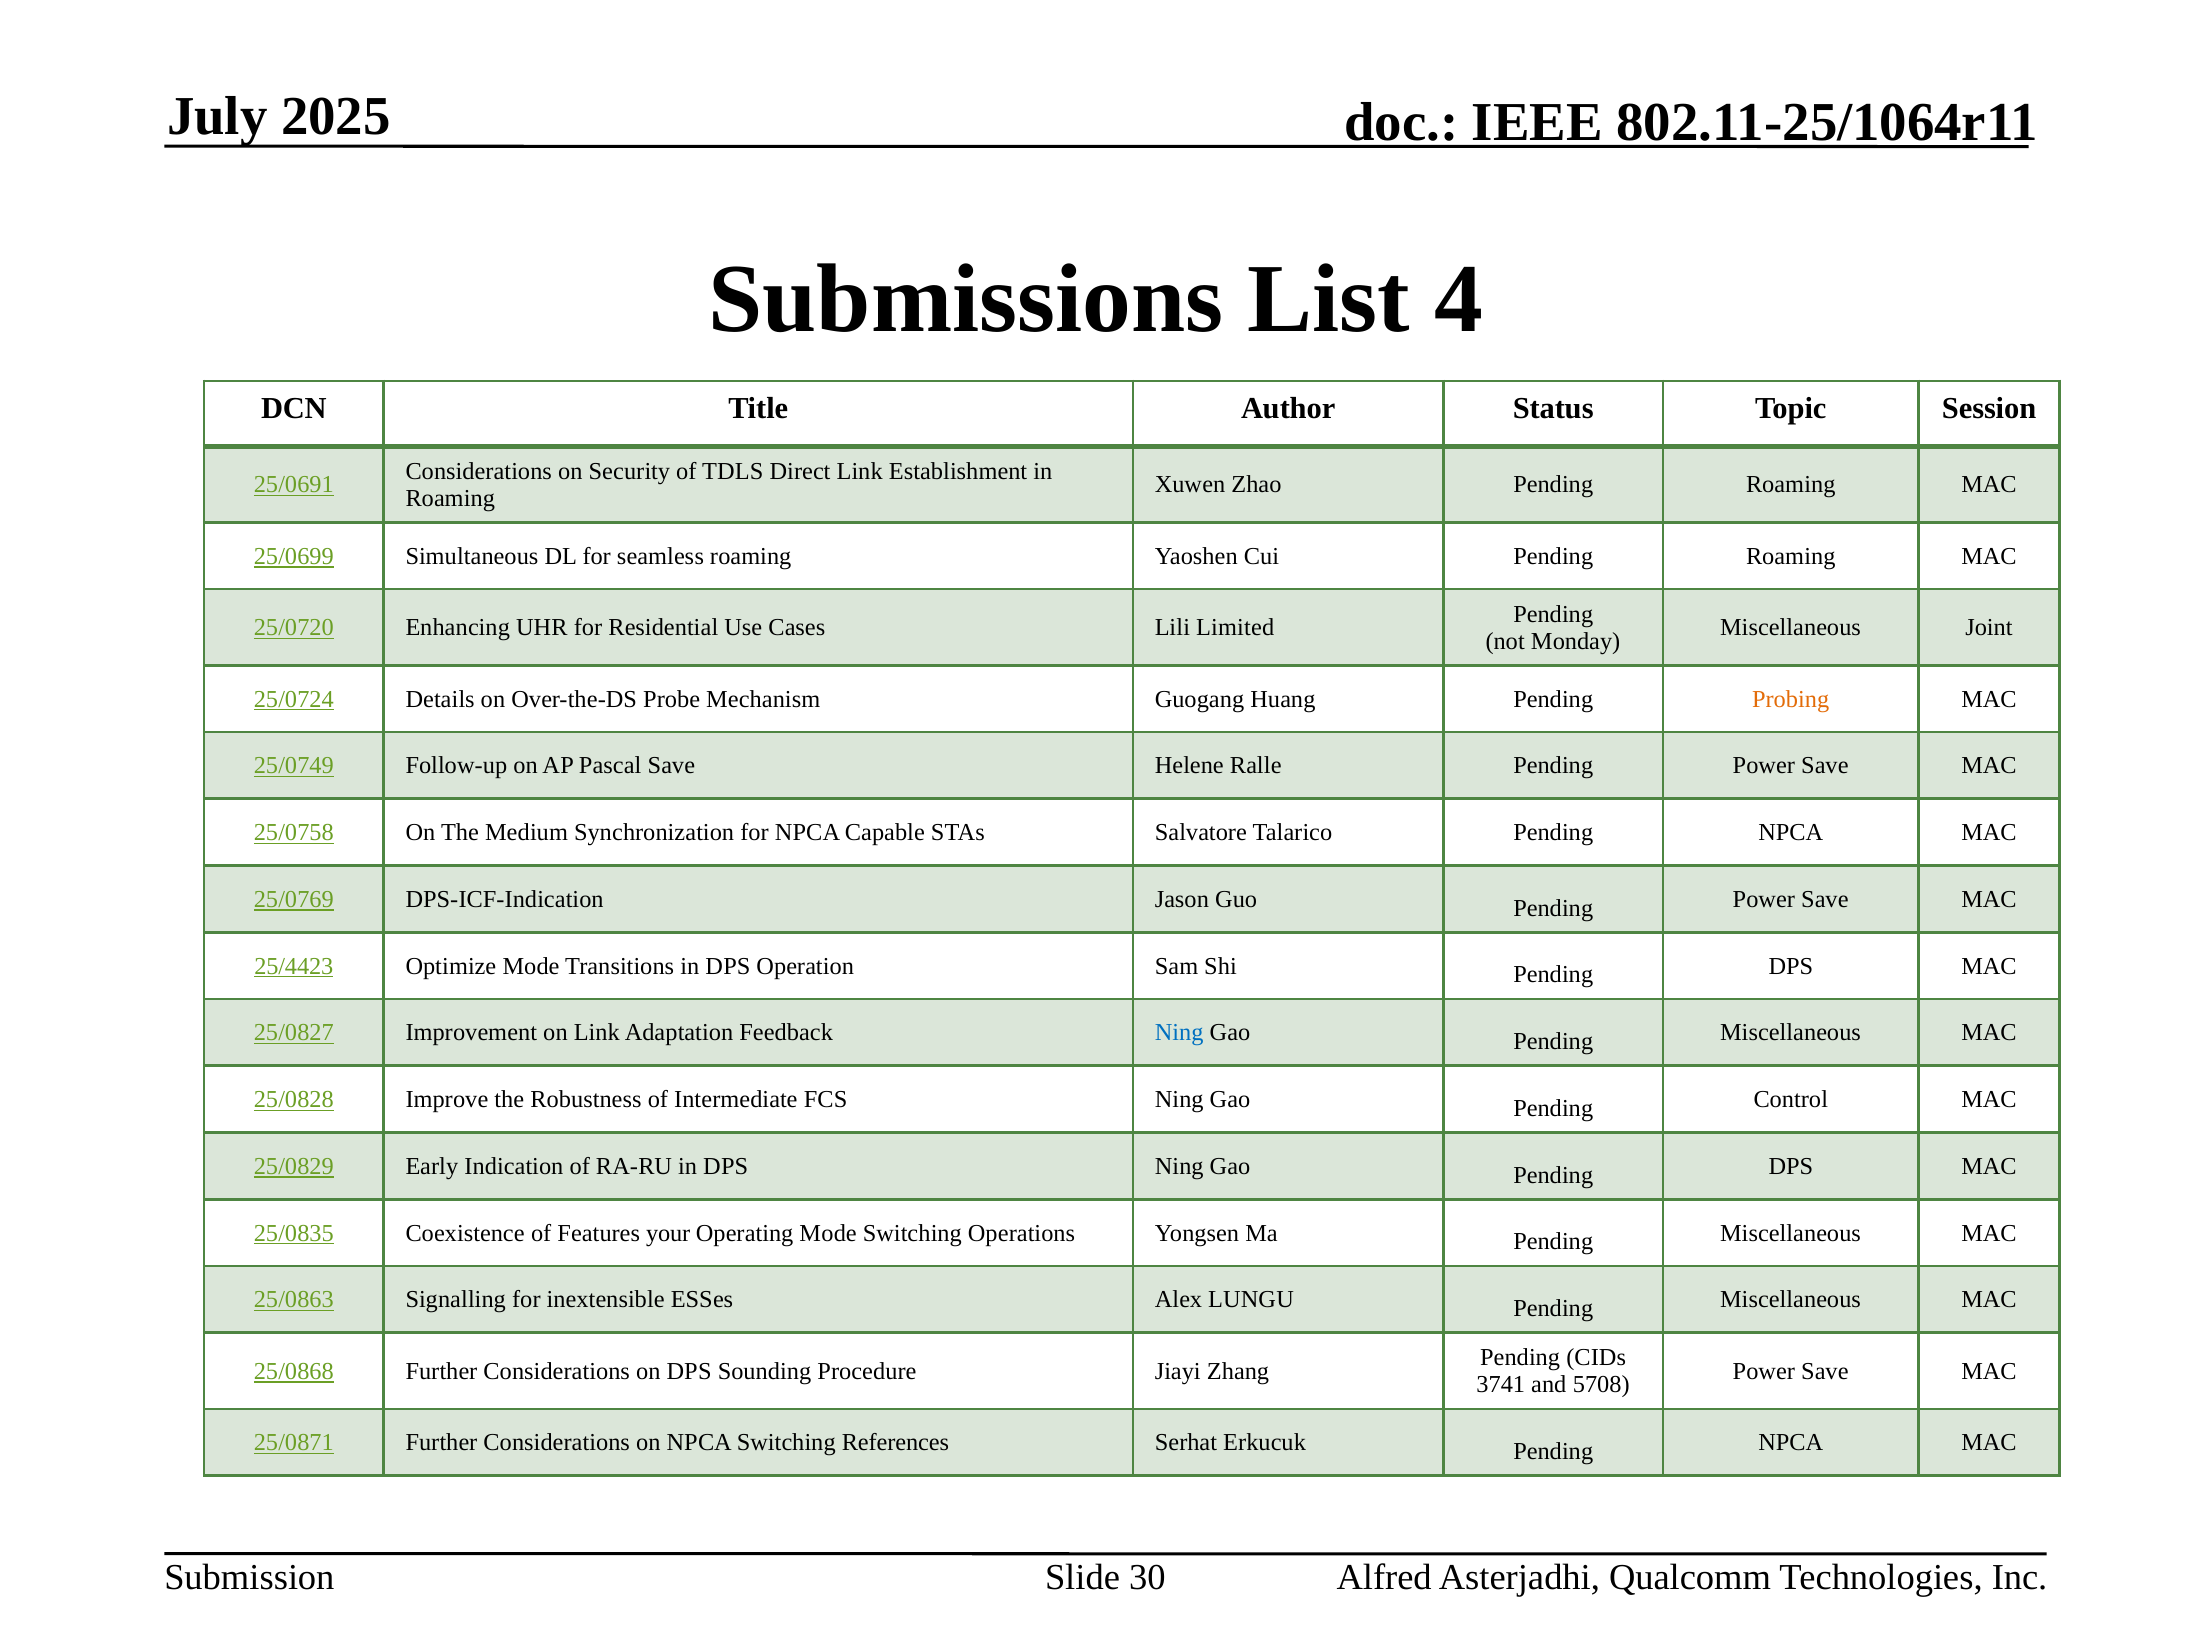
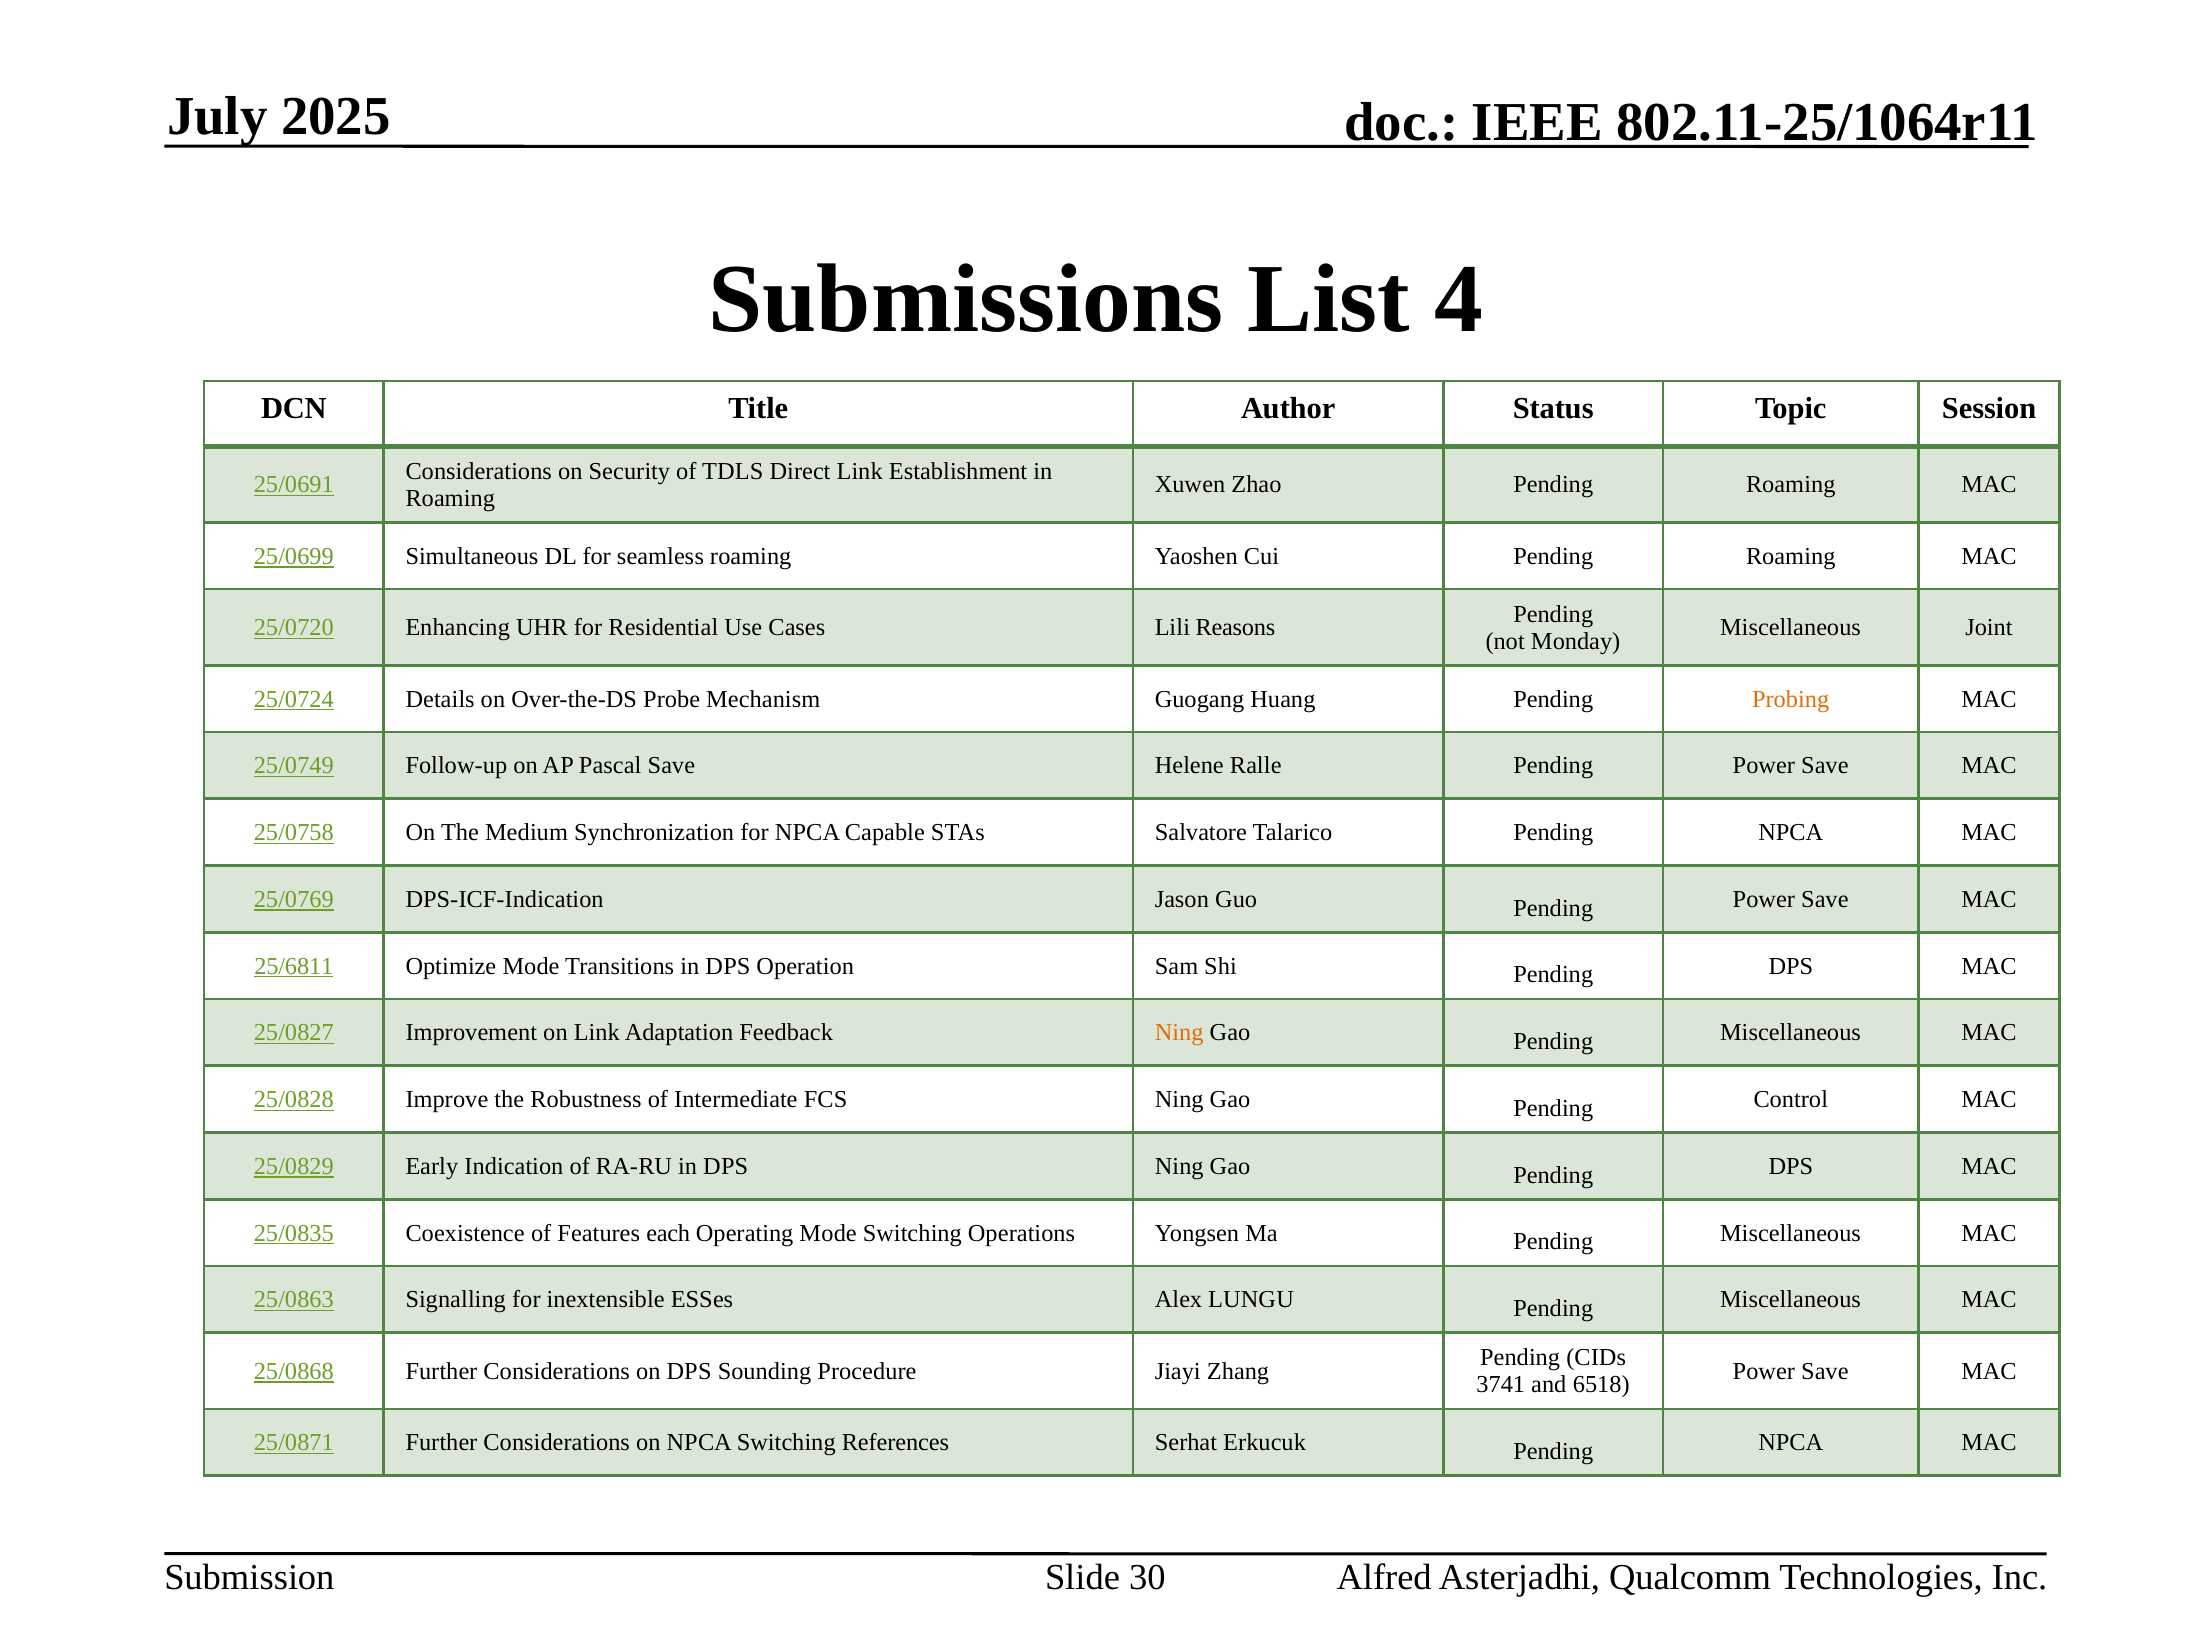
Limited: Limited -> Reasons (1235, 628)
25/4423: 25/4423 -> 25/6811 (294, 966)
Ning colour: blue -> orange (1179, 1033)
your: your -> each (668, 1233)
5708: 5708 -> 6518 (1601, 1384)
